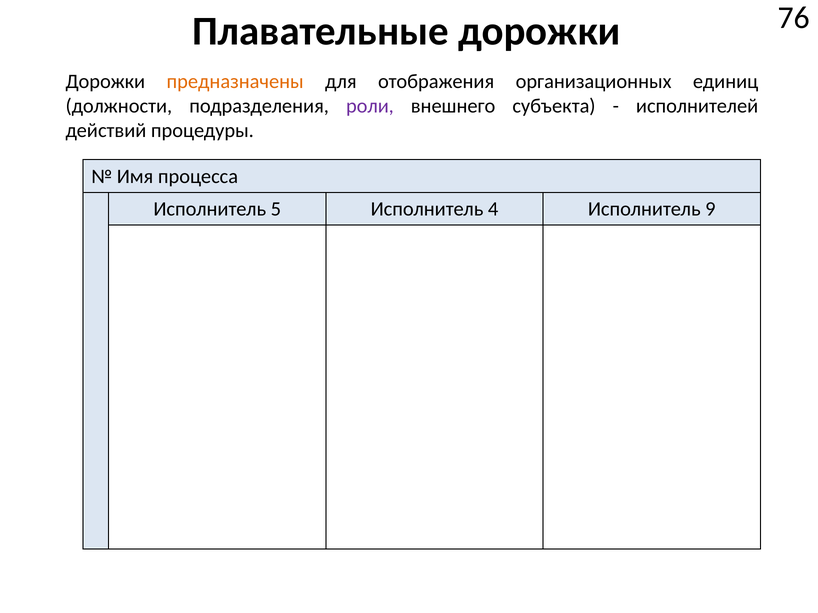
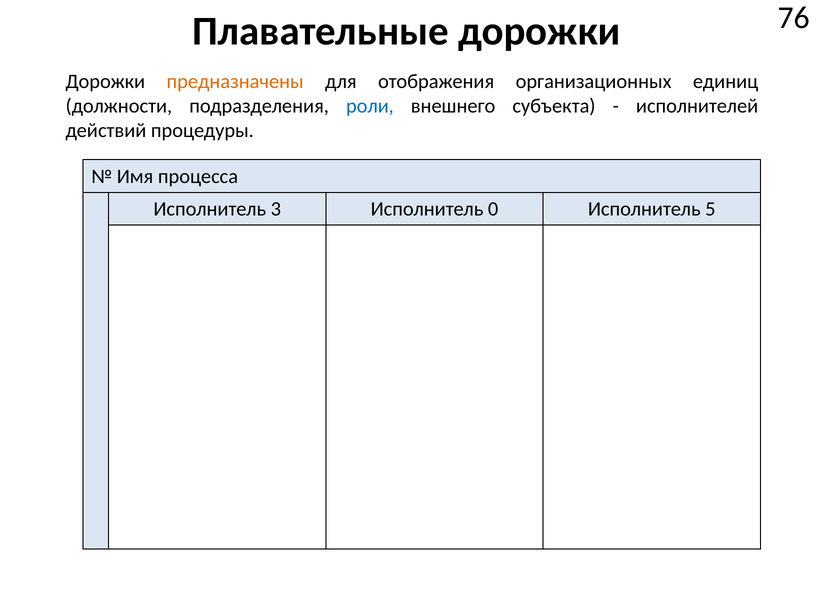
роли colour: purple -> blue (370, 106)
5: 5 -> 3 (276, 209)
4: 4 -> 0 (493, 209)
9: 9 -> 5 (710, 209)
